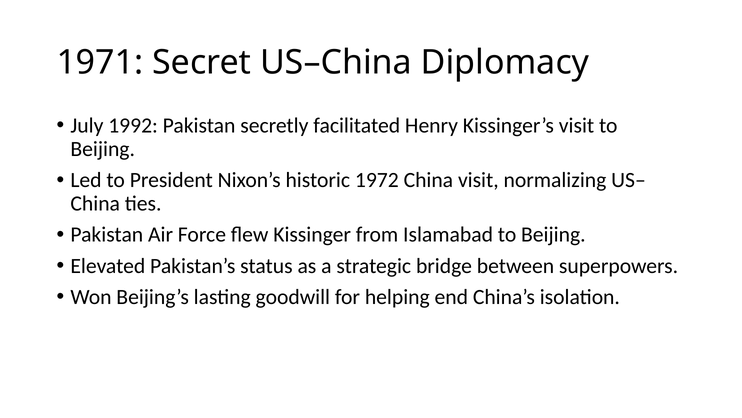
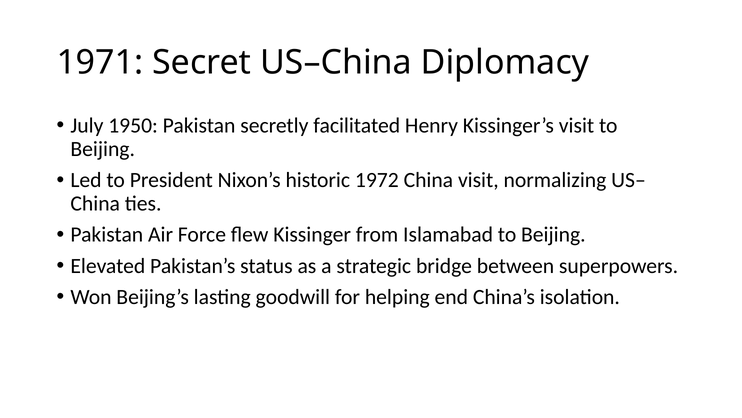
1992: 1992 -> 1950 (133, 125)
